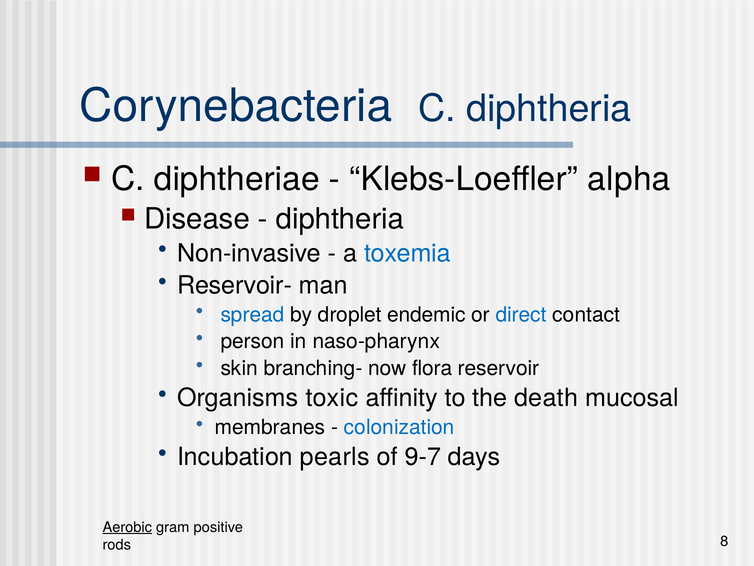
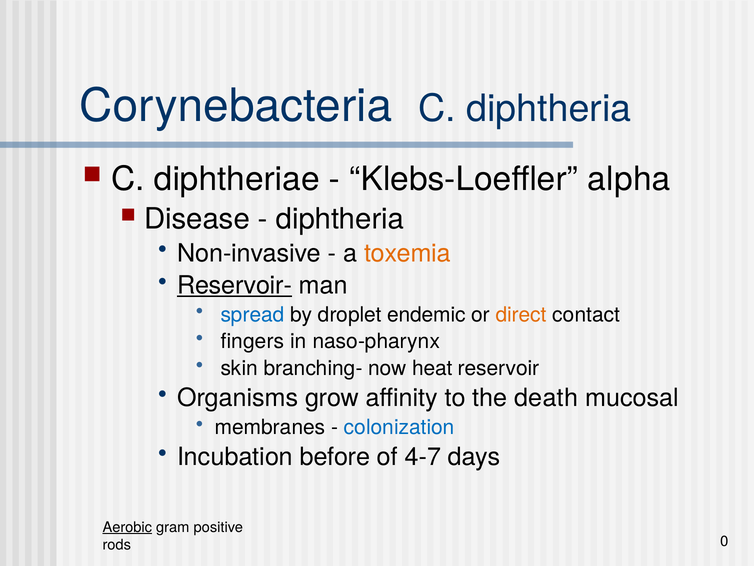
toxemia colour: blue -> orange (407, 253)
Reservoir- underline: none -> present (235, 285)
direct colour: blue -> orange (521, 314)
person: person -> fingers (252, 341)
flora: flora -> heat (432, 368)
toxic: toxic -> grow (332, 398)
pearls: pearls -> before (335, 457)
9-7: 9-7 -> 4-7 (423, 457)
8: 8 -> 0 (724, 541)
